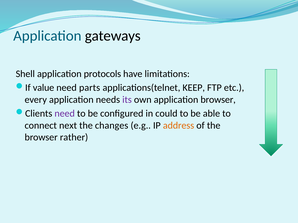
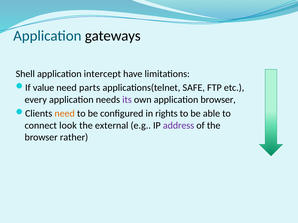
protocols: protocols -> intercept (102, 74)
KEEP: KEEP -> SAFE (194, 88)
need colour: purple -> orange (65, 114)
could: could -> rights (166, 114)
next: next -> look (68, 126)
changes: changes -> external (112, 126)
address colour: orange -> purple (179, 126)
